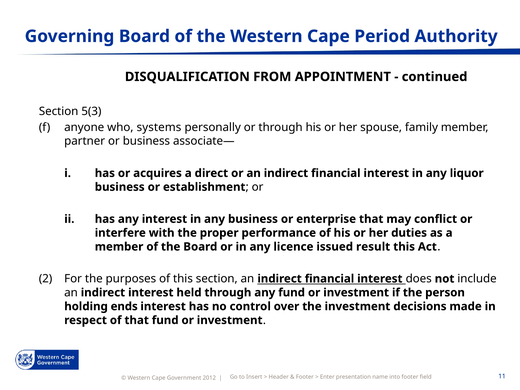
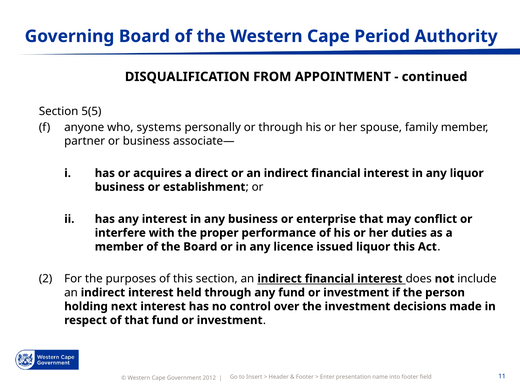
5(3: 5(3 -> 5(5 (91, 111)
issued result: result -> liquor (373, 247)
ends: ends -> next (124, 306)
